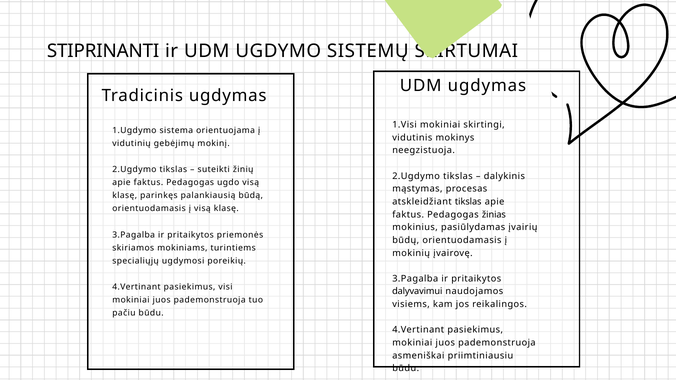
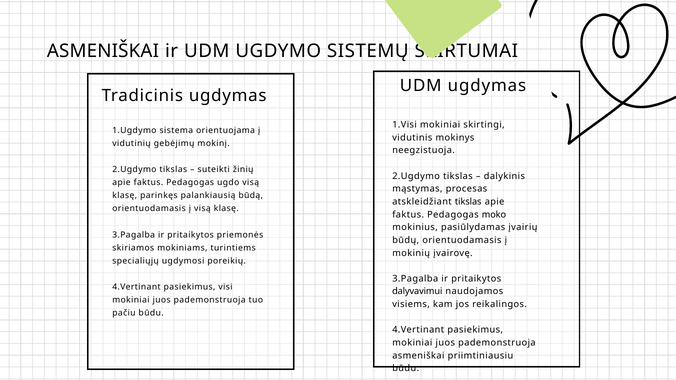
STIPRINANTI: STIPRINANTI -> ASMENIŠKAI (103, 51)
žinias: žinias -> moko (494, 215)
